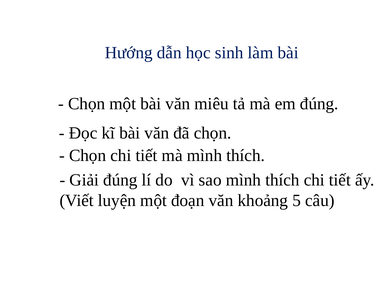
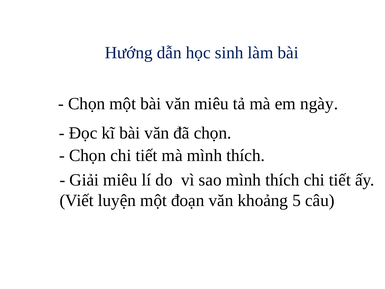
em đúng: đúng -> ngày (319, 104)
Giải đúng: đúng -> miêu (120, 180)
